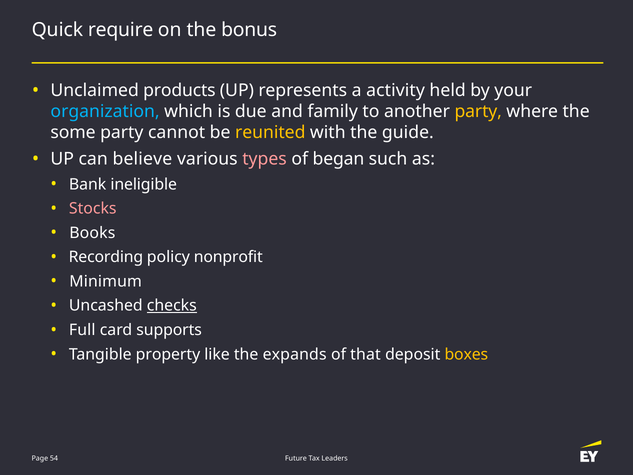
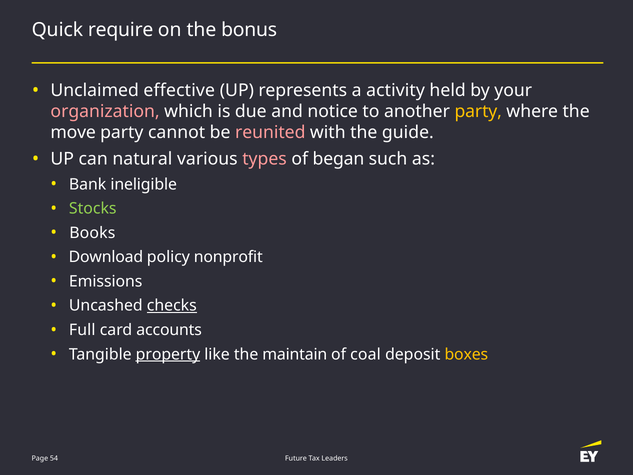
products: products -> effective (179, 90)
organization colour: light blue -> pink (105, 111)
family: family -> notice (333, 111)
some: some -> move (73, 133)
reunited colour: yellow -> pink (270, 133)
believe: believe -> natural (142, 159)
Stocks colour: pink -> light green (93, 208)
Recording: Recording -> Download (106, 257)
Minimum: Minimum -> Emissions (106, 281)
supports: supports -> accounts (169, 330)
property underline: none -> present (168, 354)
expands: expands -> maintain (295, 354)
that: that -> coal (366, 354)
